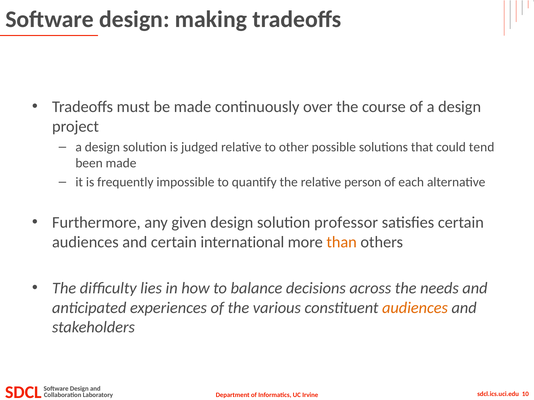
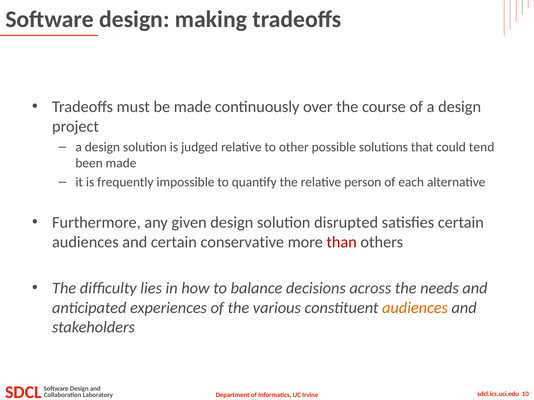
professor: professor -> disrupted (346, 223)
international: international -> conservative (242, 242)
than colour: orange -> red (342, 242)
